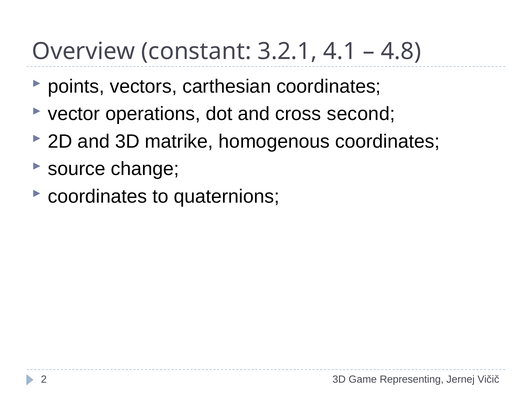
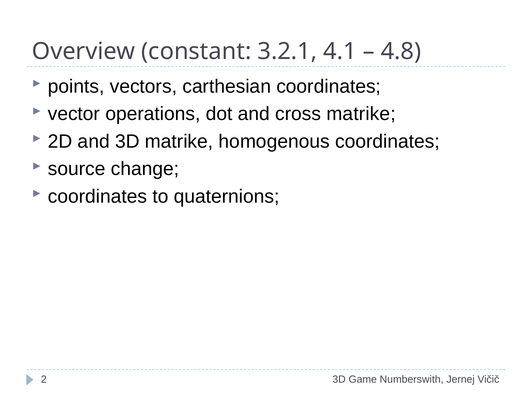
cross second: second -> matrike (361, 114)
Representing: Representing -> Numberswith (412, 379)
